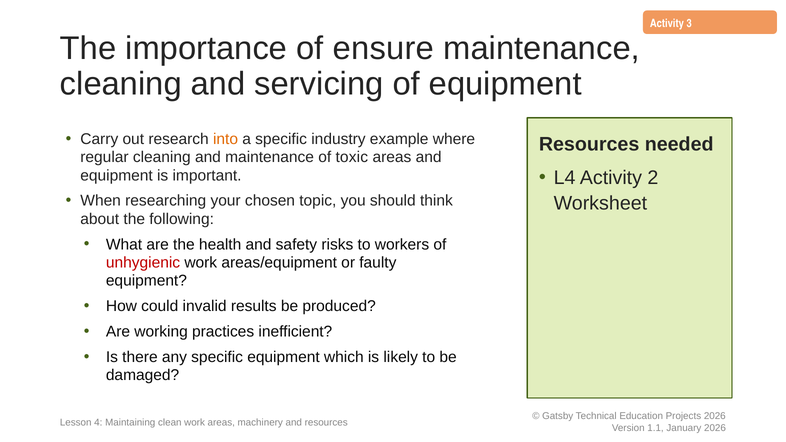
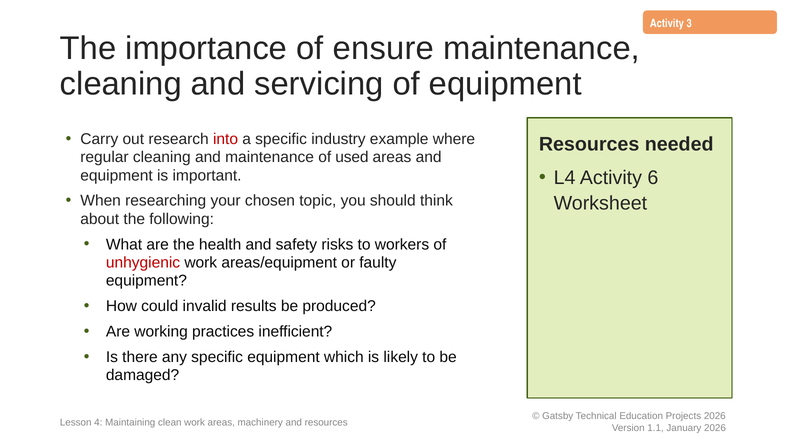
into colour: orange -> red (226, 139)
toxic: toxic -> used (352, 157)
2: 2 -> 6 (653, 178)
